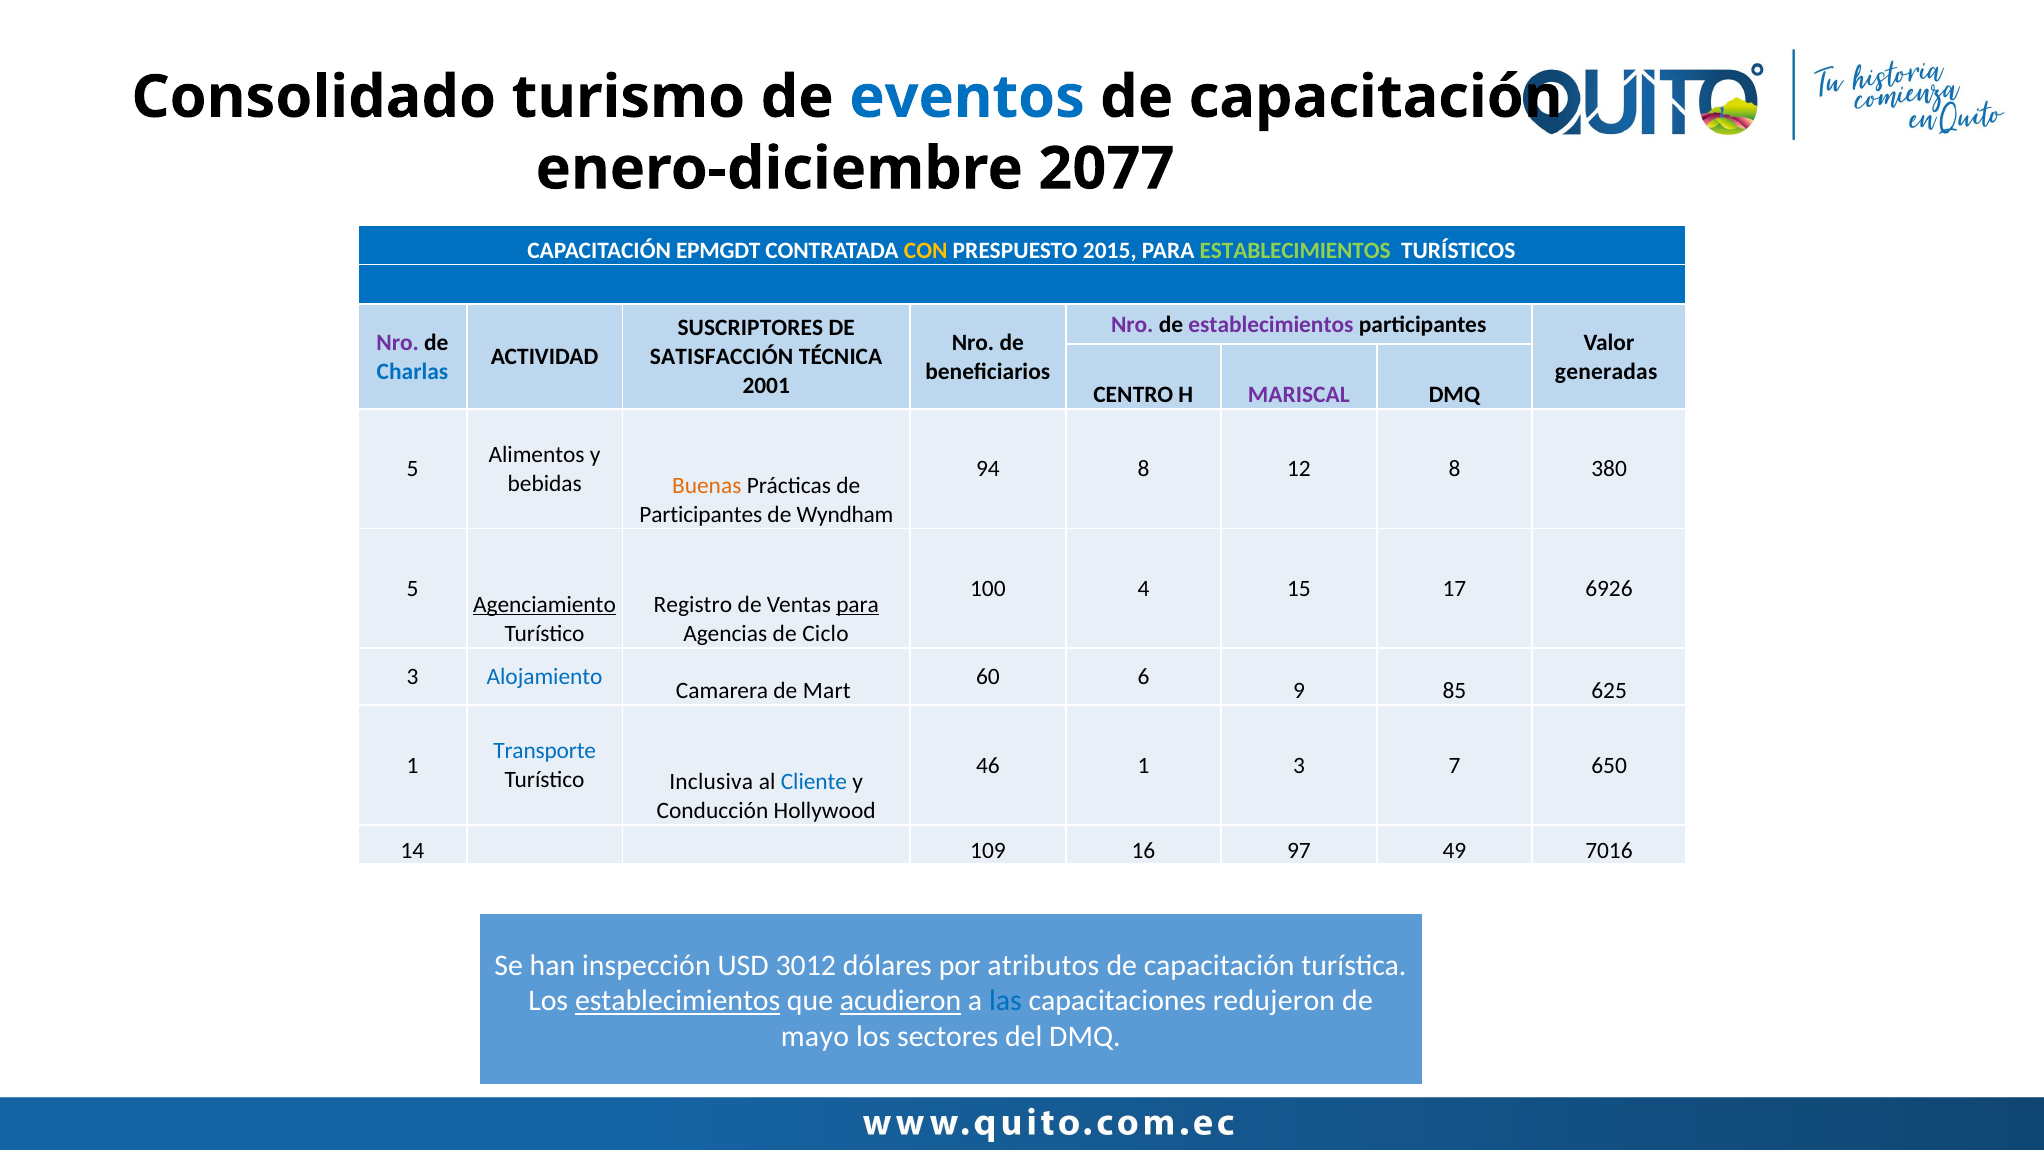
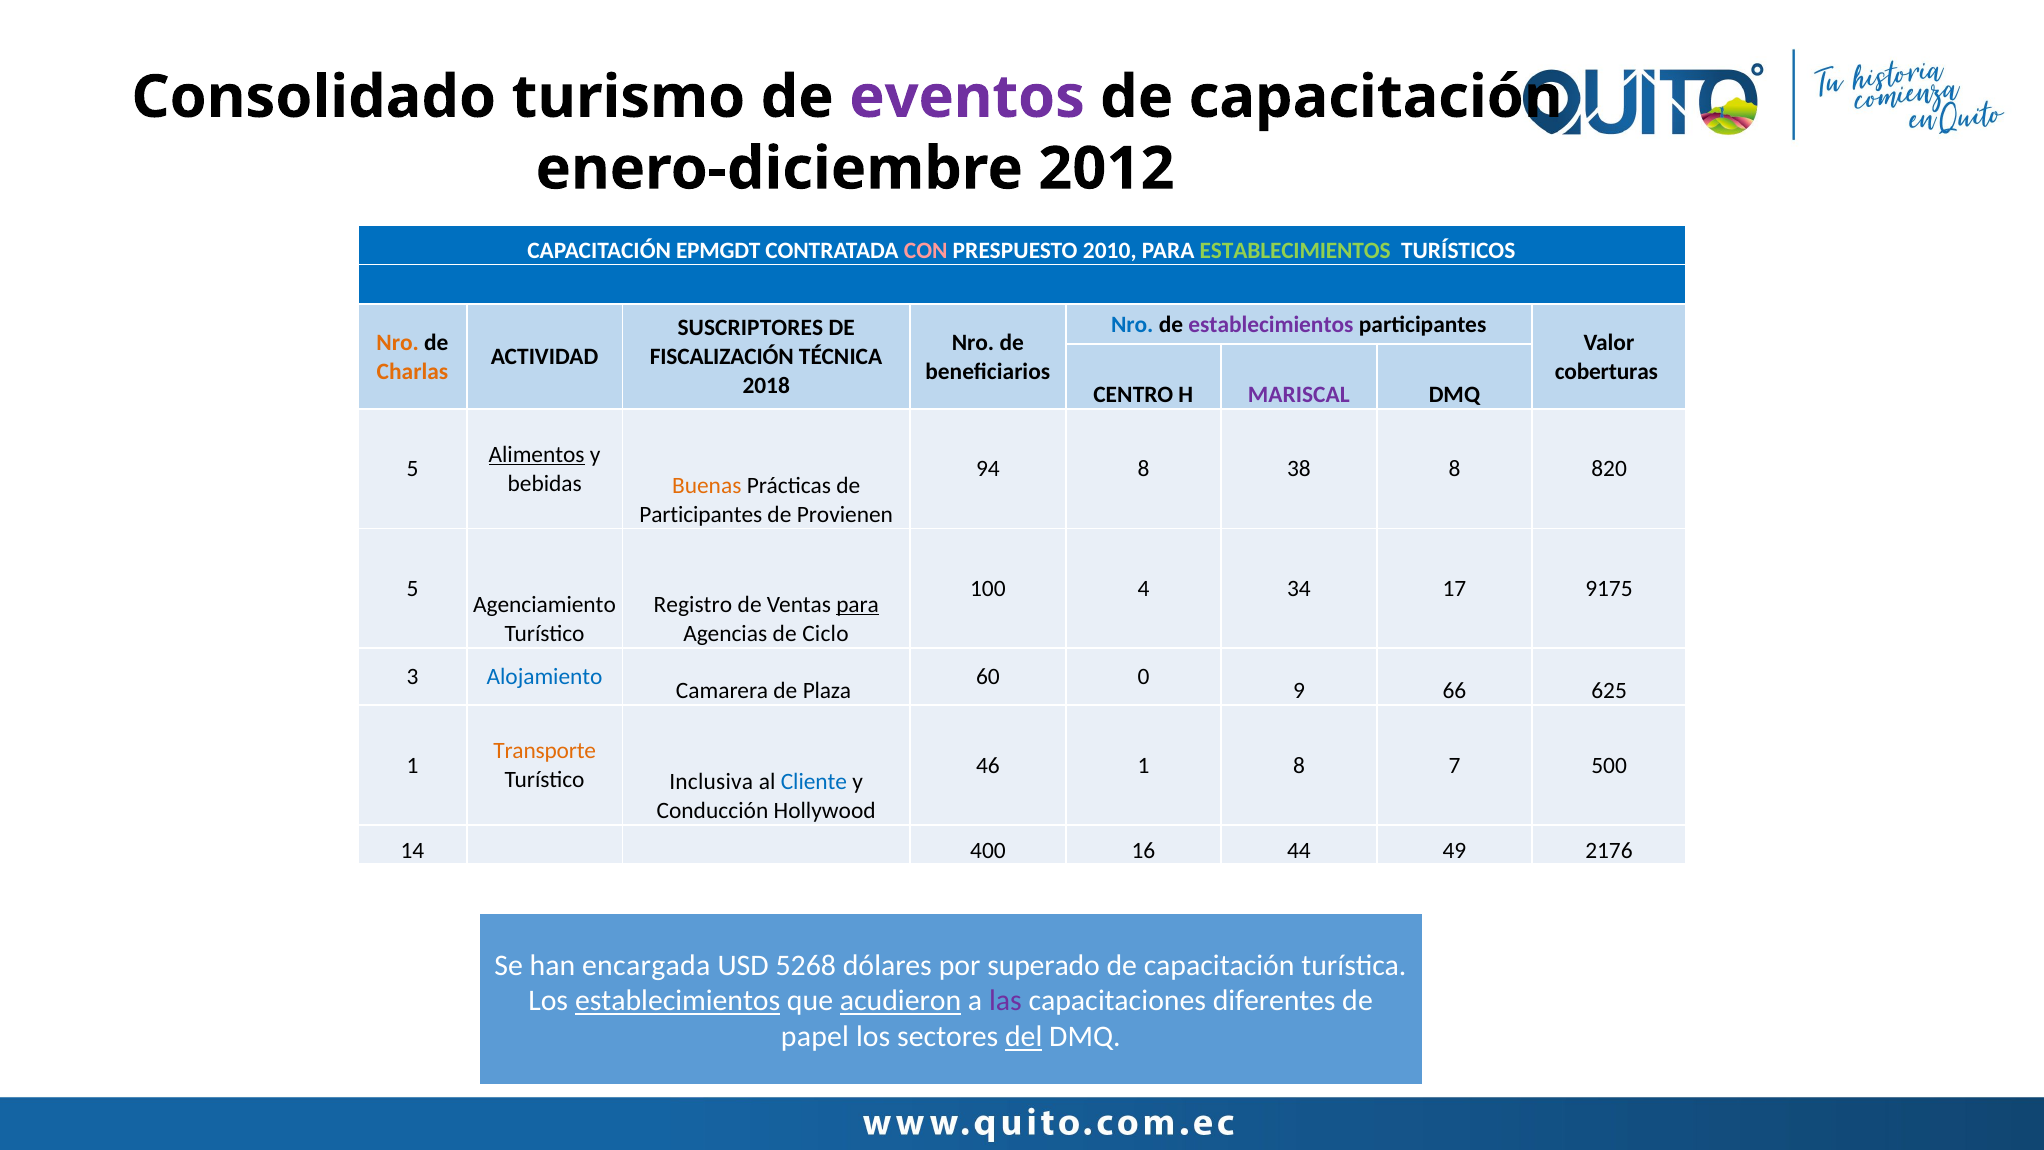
eventos colour: blue -> purple (967, 97)
2077: 2077 -> 2012 (1106, 169)
CON colour: yellow -> pink (926, 250)
2015: 2015 -> 2010 (1110, 250)
Nro colour: purple -> blue (1132, 324)
Nro colour: purple -> orange (398, 343)
SATISFACCIÓN: SATISFACCIÓN -> FISCALIZACIÓN (722, 357)
Charlas colour: blue -> orange (413, 371)
generadas: generadas -> coberturas (1606, 371)
2001: 2001 -> 2018 (766, 386)
Alimentos underline: none -> present (537, 455)
12: 12 -> 38 (1299, 469)
380: 380 -> 820 (1609, 469)
Wyndham: Wyndham -> Provienen (845, 514)
15: 15 -> 34 (1299, 588)
6926: 6926 -> 9175 (1609, 588)
Agenciamiento underline: present -> none (544, 605)
6: 6 -> 0 (1143, 677)
Mart: Mart -> Plaza (827, 691)
85: 85 -> 66 (1454, 691)
Transporte colour: blue -> orange (545, 751)
1 3: 3 -> 8 (1299, 765)
650: 650 -> 500 (1609, 765)
109: 109 -> 400 (988, 850)
97: 97 -> 44 (1299, 850)
7016: 7016 -> 2176 (1609, 850)
inspección: inspección -> encargada (646, 965)
3012: 3012 -> 5268 (806, 965)
atributos: atributos -> superado (1044, 965)
las colour: blue -> purple (1005, 1001)
redujeron: redujeron -> diferentes (1274, 1001)
mayo: mayo -> papel (815, 1037)
del underline: none -> present (1024, 1037)
